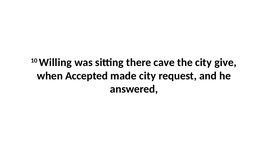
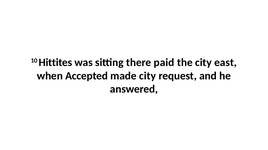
Willing: Willing -> Hittites (55, 63)
cave: cave -> paid (164, 63)
give: give -> east (226, 63)
